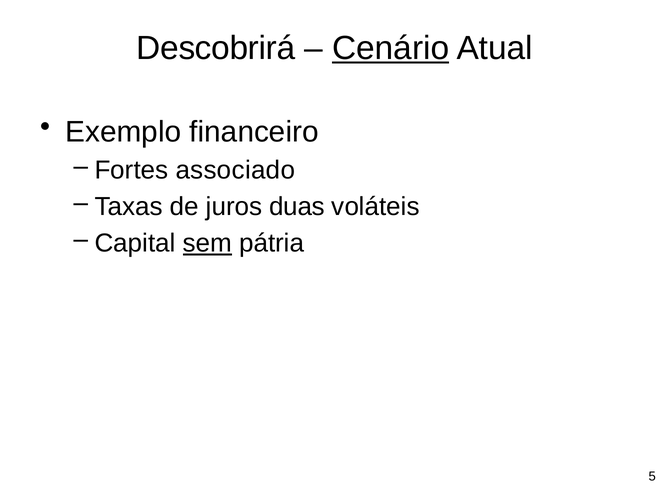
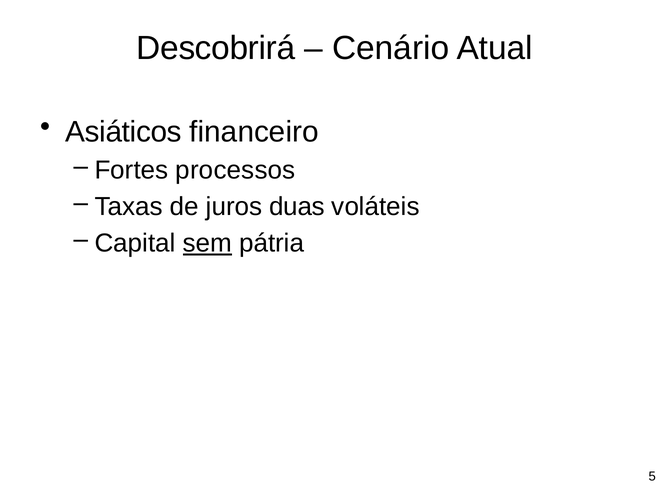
Cenário underline: present -> none (391, 48)
Exemplo: Exemplo -> Asiáticos (123, 132)
associado: associado -> processos (235, 171)
